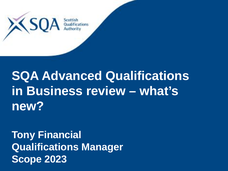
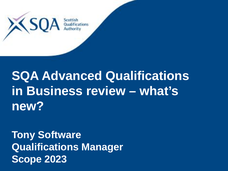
Financial: Financial -> Software (60, 135)
